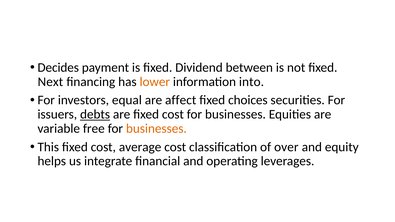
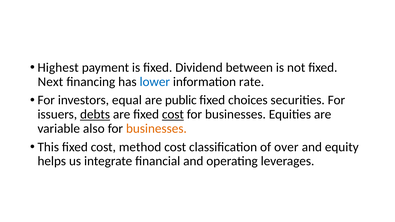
Decides: Decides -> Highest (58, 68)
lower colour: orange -> blue (155, 82)
into: into -> rate (252, 82)
affect: affect -> public (181, 100)
cost underline: none -> present (173, 114)
free: free -> also (94, 129)
average: average -> method (140, 147)
